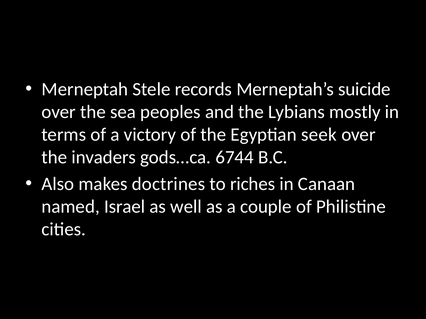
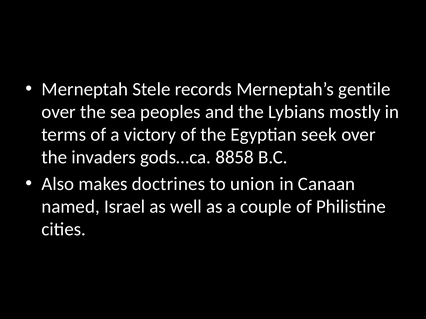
suicide: suicide -> gentile (364, 89)
6744: 6744 -> 8858 (235, 158)
riches: riches -> union (252, 184)
